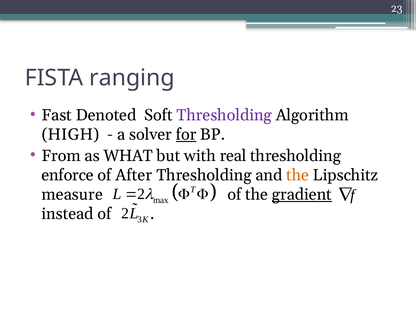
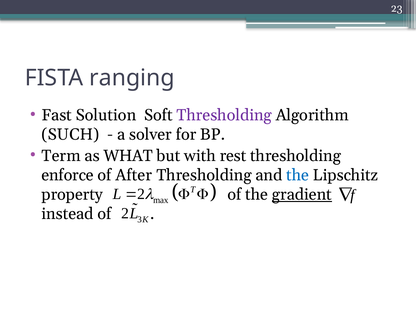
Denoted: Denoted -> Solution (106, 115)
HIGH: HIGH -> SUCH (70, 135)
for underline: present -> none (186, 135)
From: From -> Term (61, 156)
real: real -> rest (233, 156)
the colour: orange -> blue (298, 175)
measure: measure -> property (72, 194)
